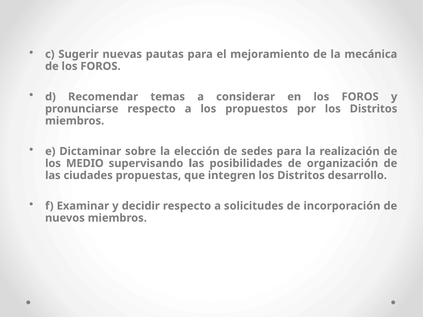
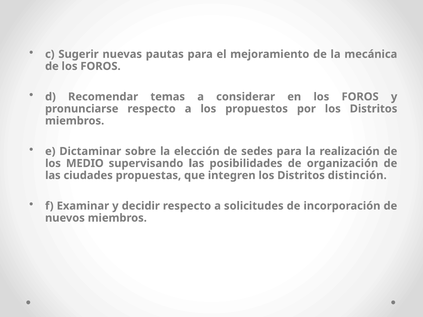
desarrollo: desarrollo -> distinción (357, 176)
